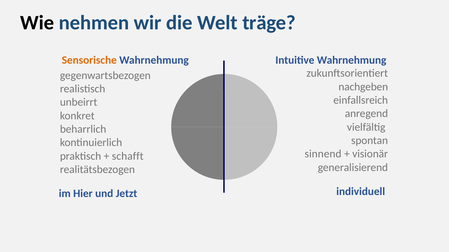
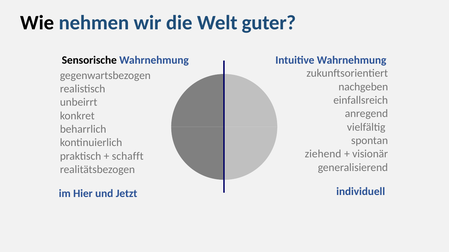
träge: träge -> guter (269, 23)
Sensorische colour: orange -> black (89, 60)
sinnend: sinnend -> ziehend (323, 154)
